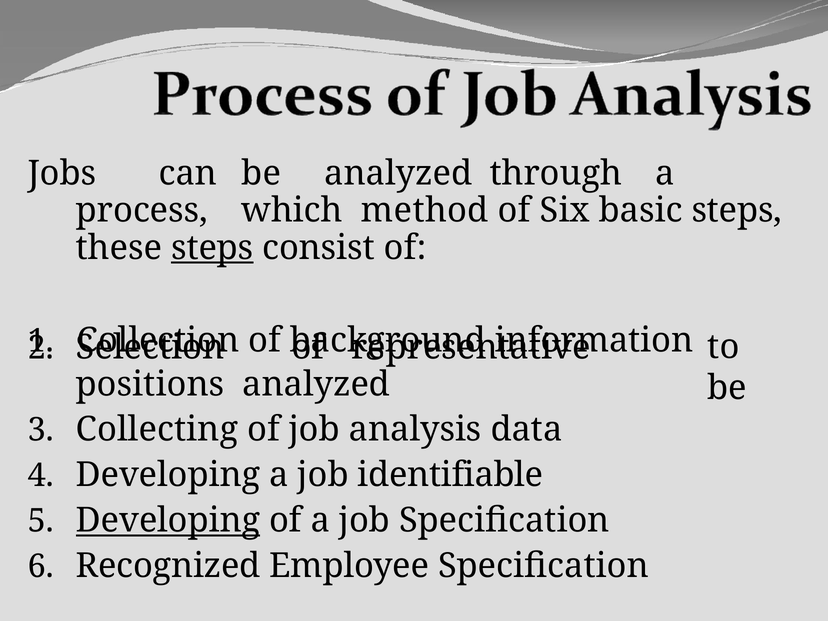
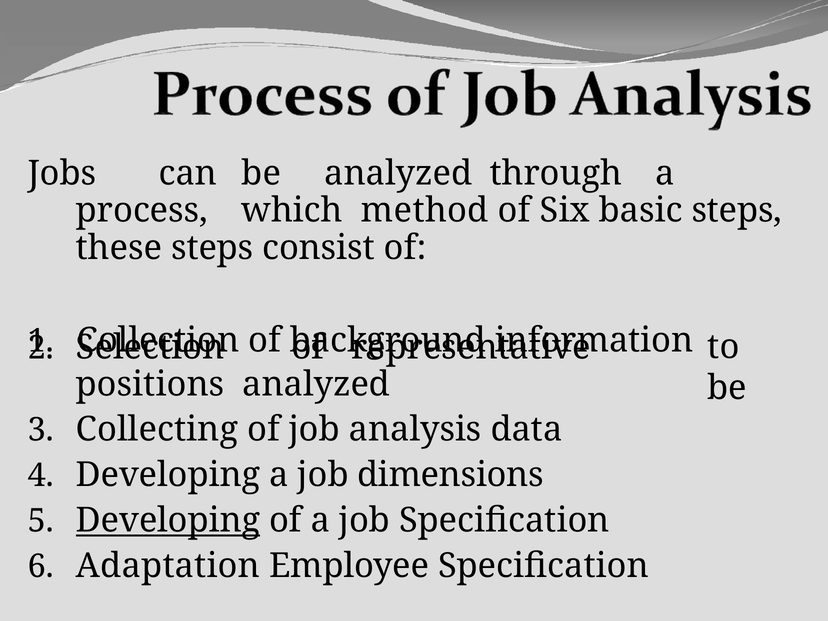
steps underline: present -> none (212, 248)
identifiable: identifiable -> dimensions (450, 475)
Recognized: Recognized -> Adaptation (168, 566)
